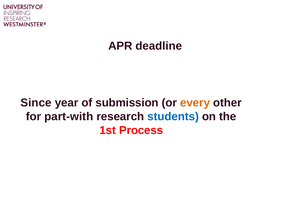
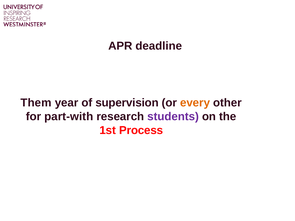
Since: Since -> Them (36, 103)
submission: submission -> supervision (127, 103)
students colour: blue -> purple (173, 117)
